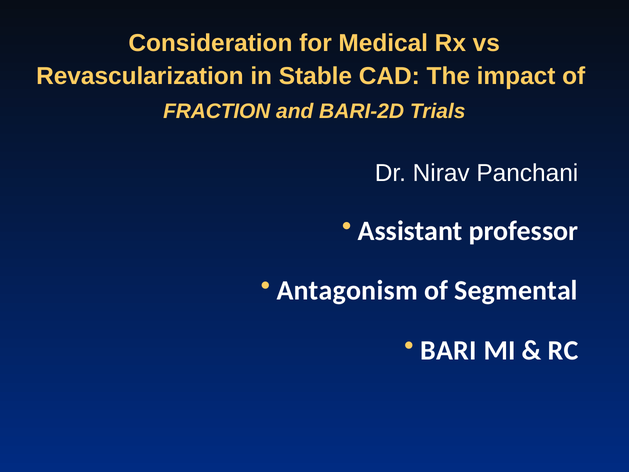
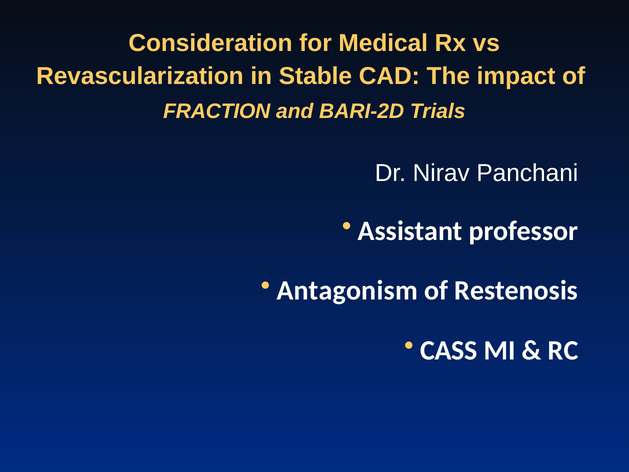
Segmental: Segmental -> Restenosis (516, 291)
BARI: BARI -> CASS (449, 350)
